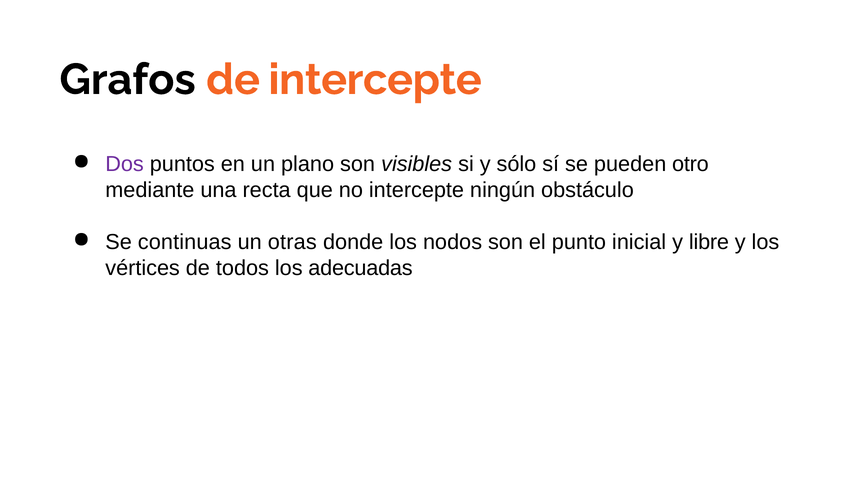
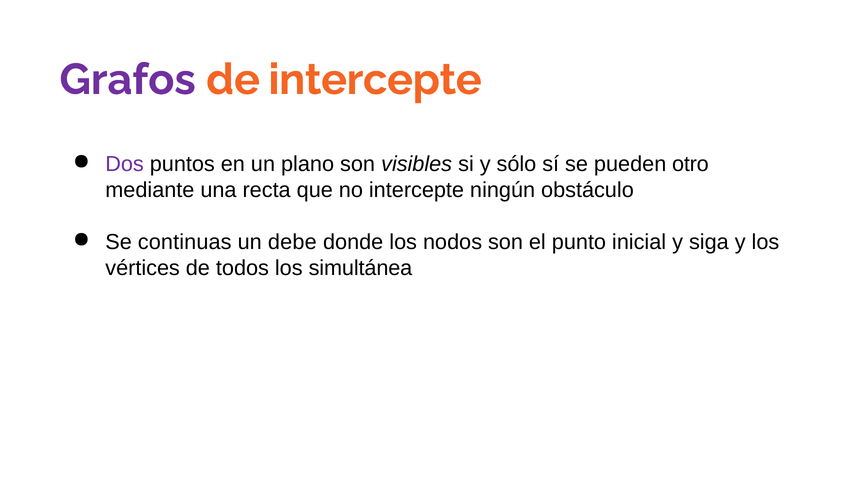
Grafos colour: black -> purple (128, 80)
otras: otras -> debe (292, 242)
libre: libre -> siga (709, 242)
adecuadas: adecuadas -> simultánea (360, 268)
